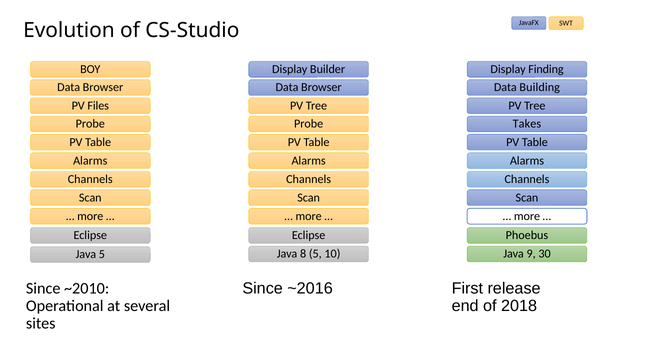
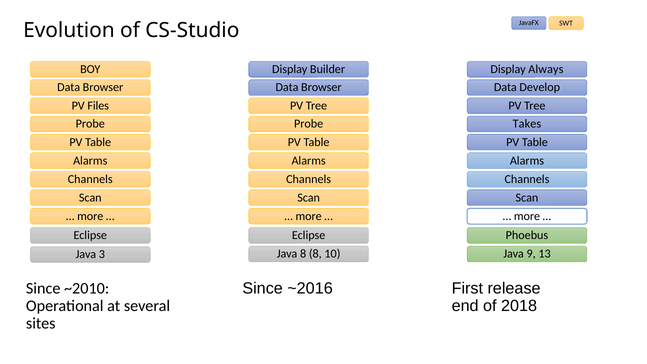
Finding: Finding -> Always (546, 69)
Building: Building -> Develop (540, 87)
8 5: 5 -> 8 (315, 254)
30: 30 -> 13 (545, 254)
Java 5: 5 -> 3 (102, 254)
